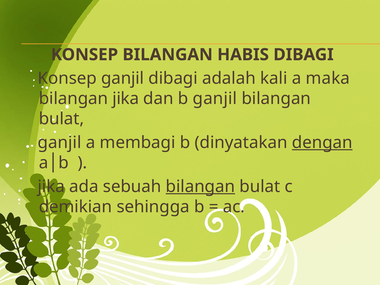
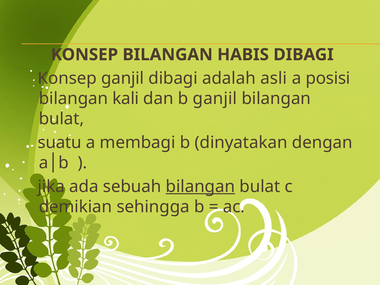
kali: kali -> asli (274, 78)
maka: maka -> posisi (328, 78)
bilangan jika: jika -> kali (126, 99)
ganjil: ganjil -> suatu (60, 143)
dengan underline: present -> none (322, 143)
